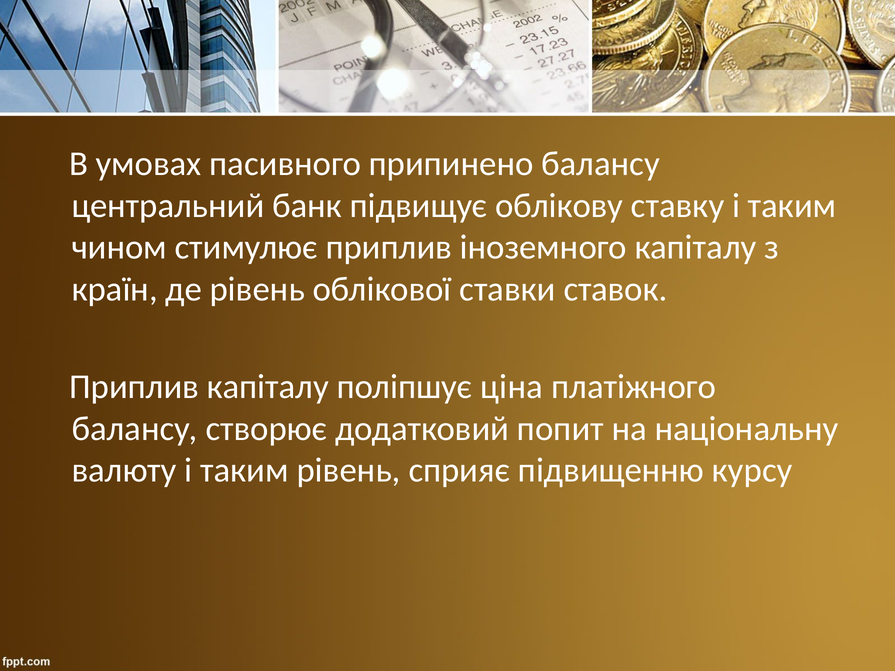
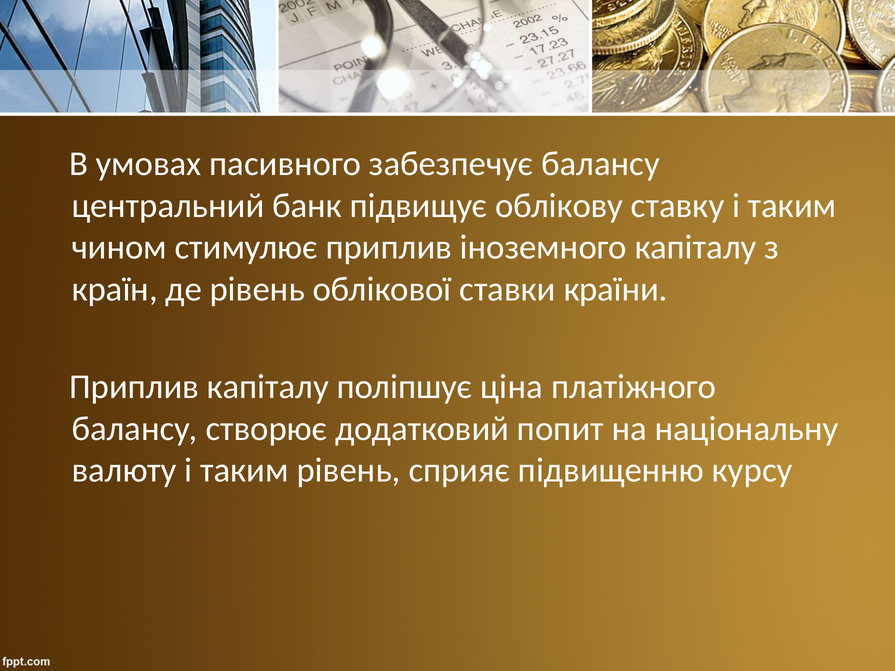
припинено: припинено -> забезпечує (451, 164)
ставок: ставок -> країни (615, 289)
